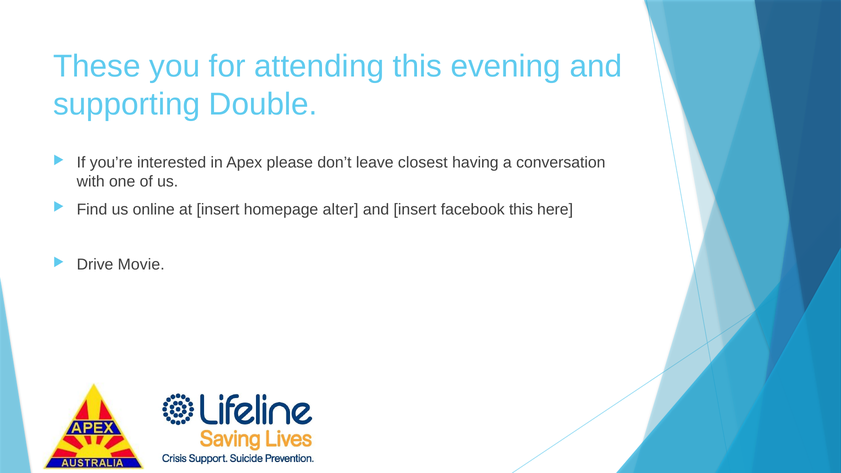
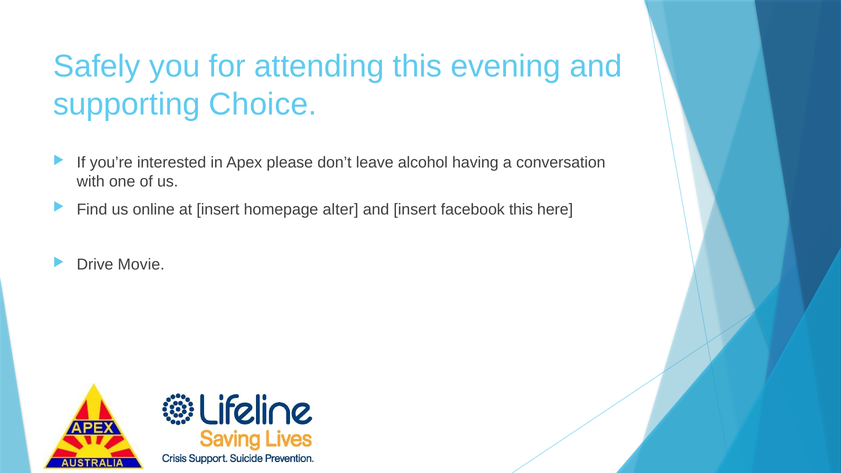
These: These -> Safely (97, 66)
Double: Double -> Choice (263, 104)
closest: closest -> alcohol (423, 163)
